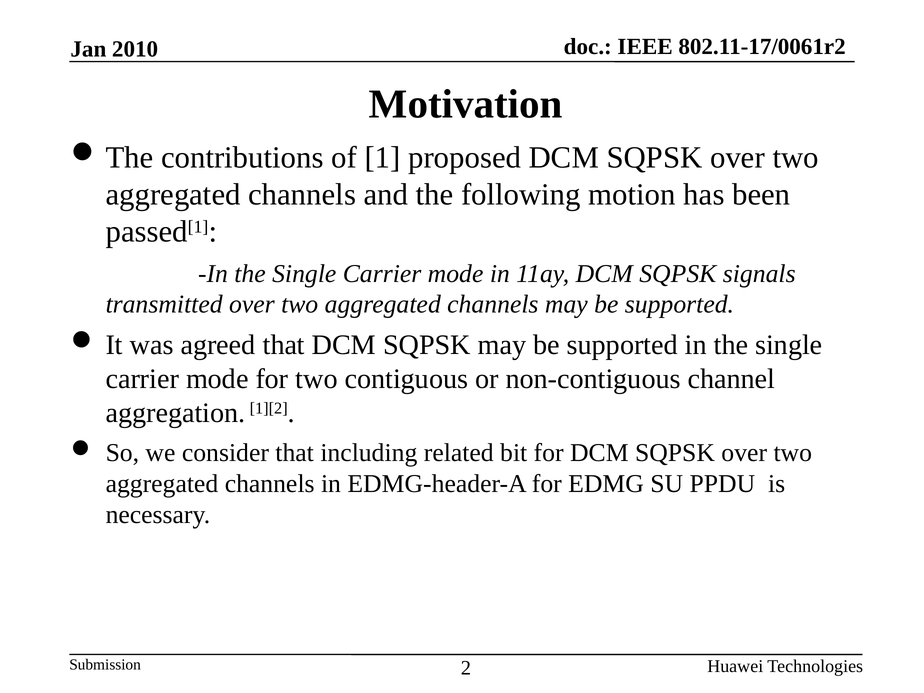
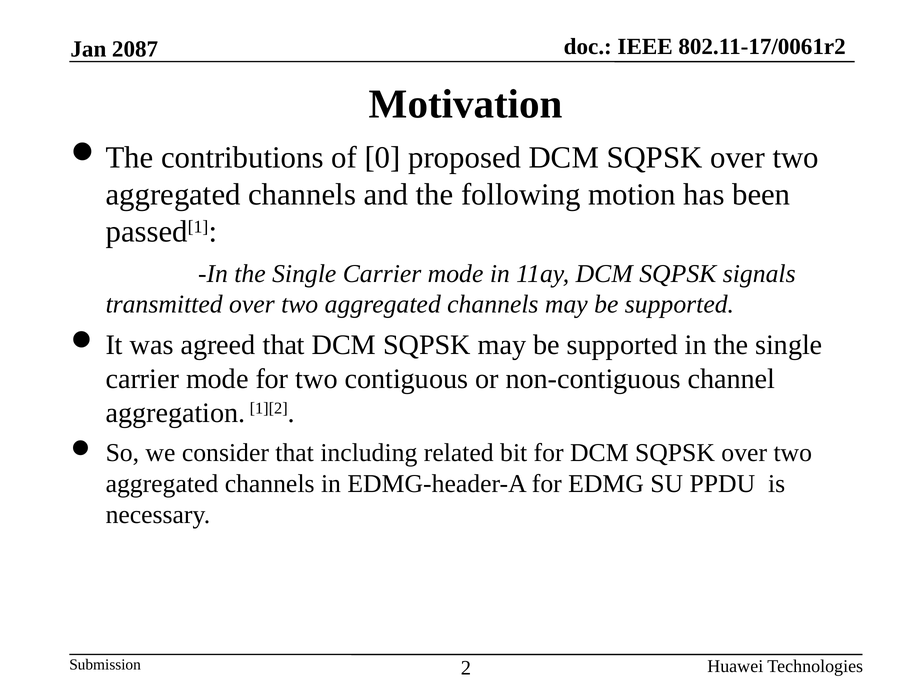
2010: 2010 -> 2087 (135, 49)
1: 1 -> 0 (383, 158)
